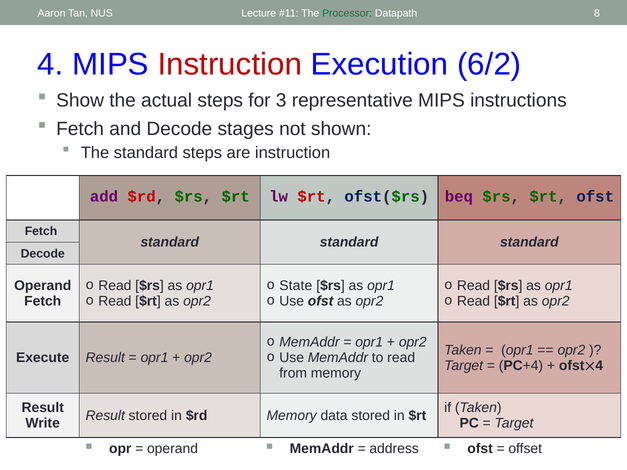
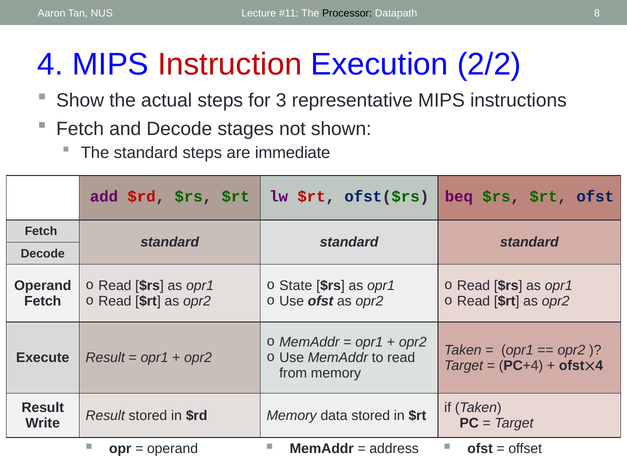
Processor colour: green -> black (347, 13)
6/2: 6/2 -> 2/2 (489, 64)
are instruction: instruction -> immediate (293, 153)
